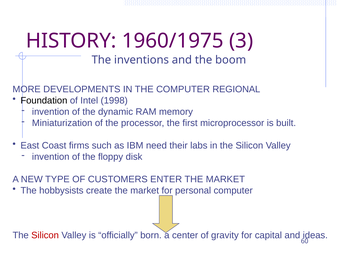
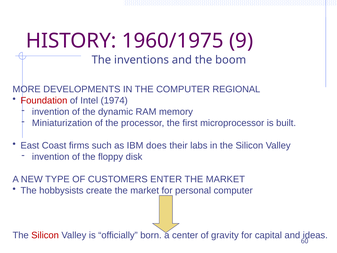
3: 3 -> 9 (241, 41)
Foundation colour: black -> red (44, 100)
1998: 1998 -> 1974 (114, 100)
need: need -> does (156, 145)
